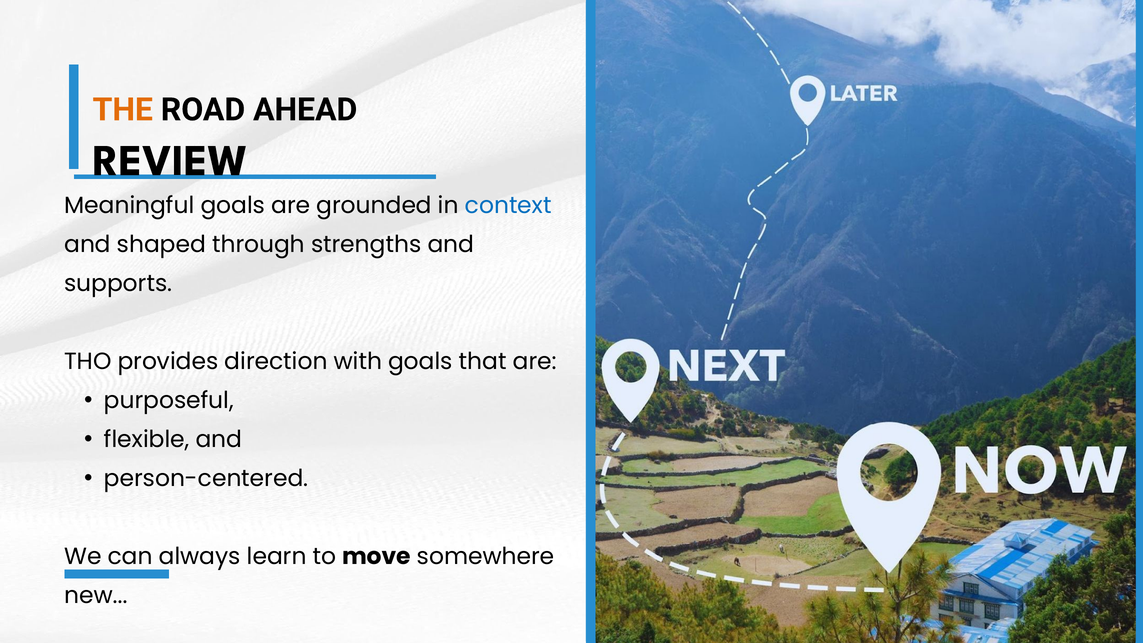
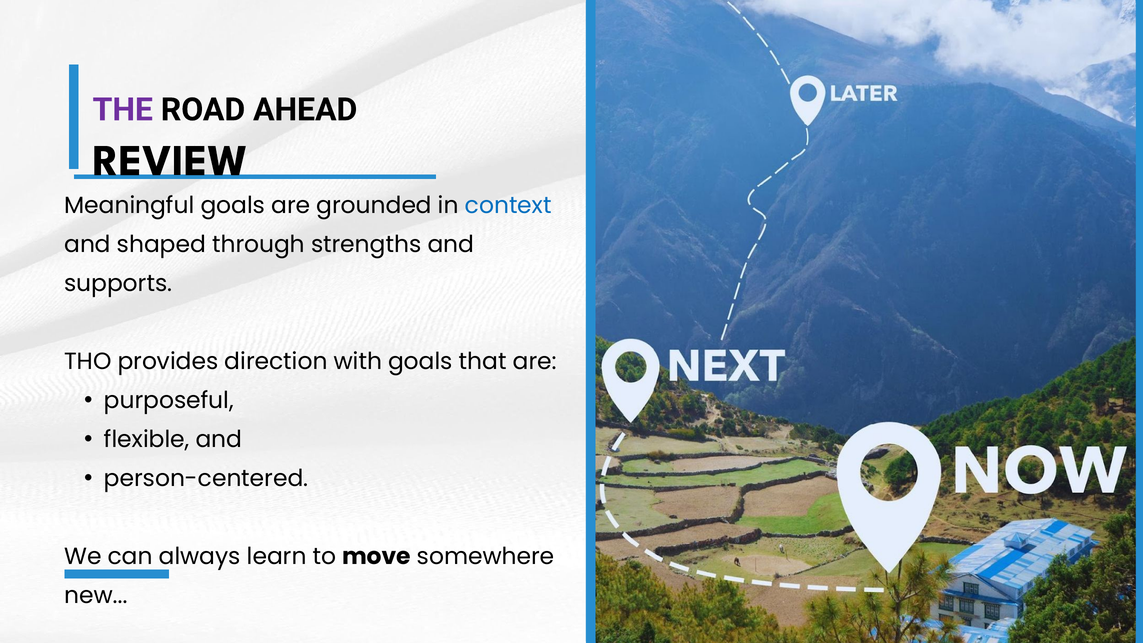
THE colour: orange -> purple (123, 110)
